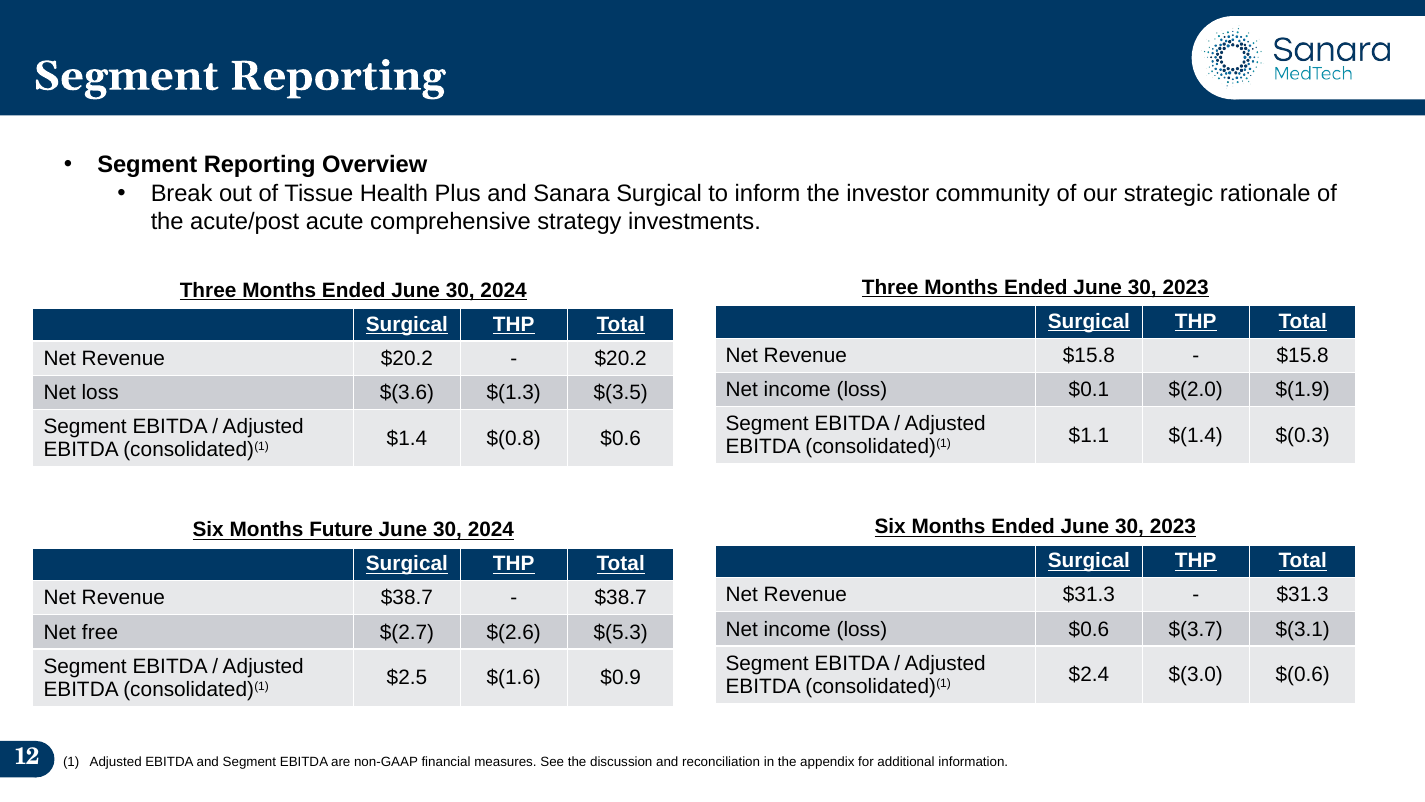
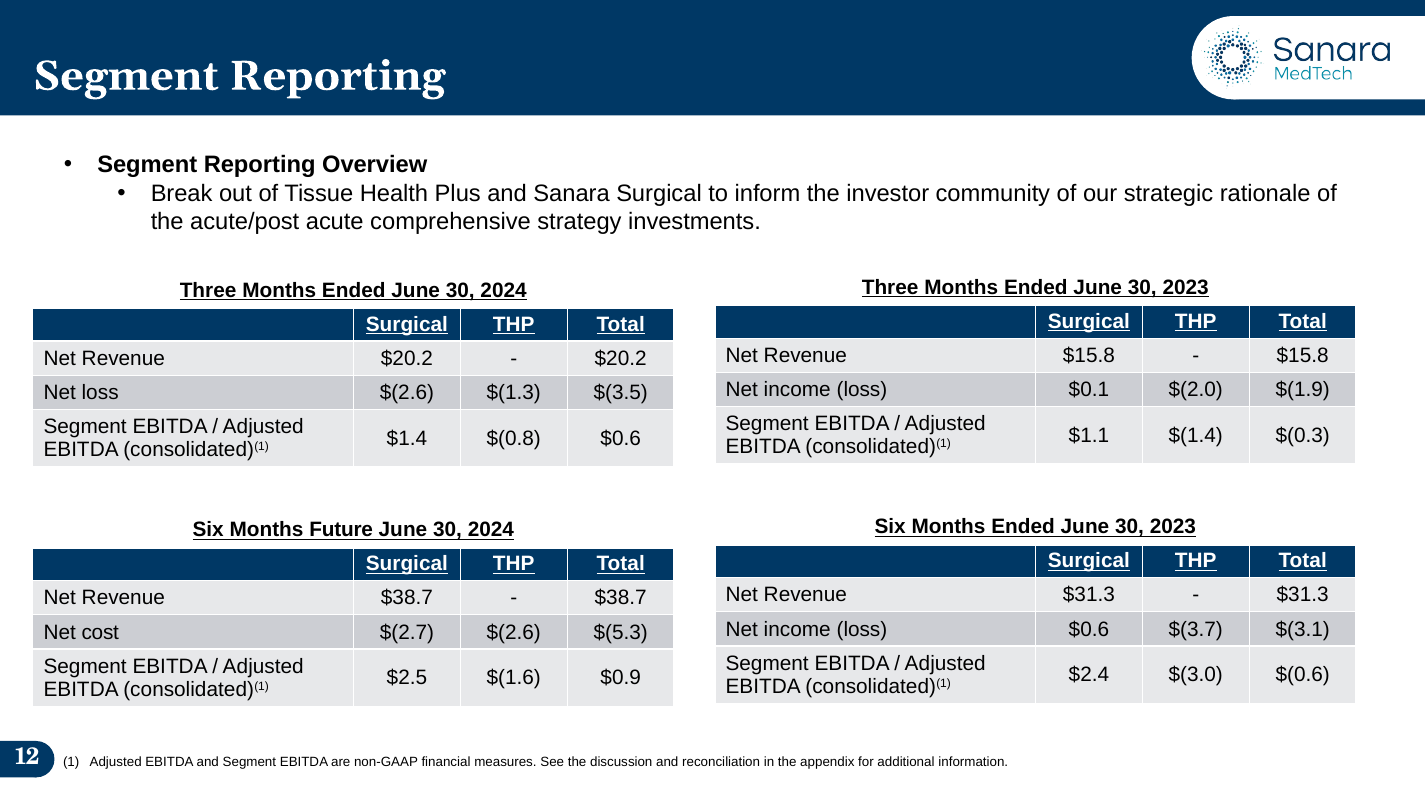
loss $(3.6: $(3.6 -> $(2.6 (407, 392)
free: free -> cost (100, 632)
